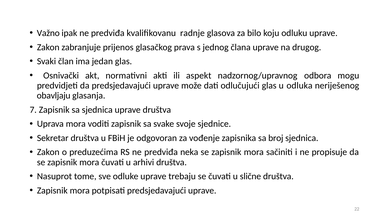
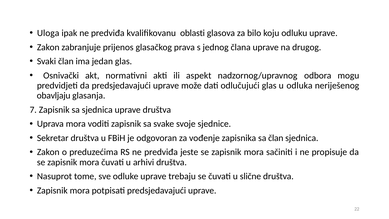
Važno: Važno -> Uloga (48, 33)
radnje: radnje -> oblasti (192, 33)
sa broj: broj -> član (276, 138)
neka: neka -> jeste (189, 152)
